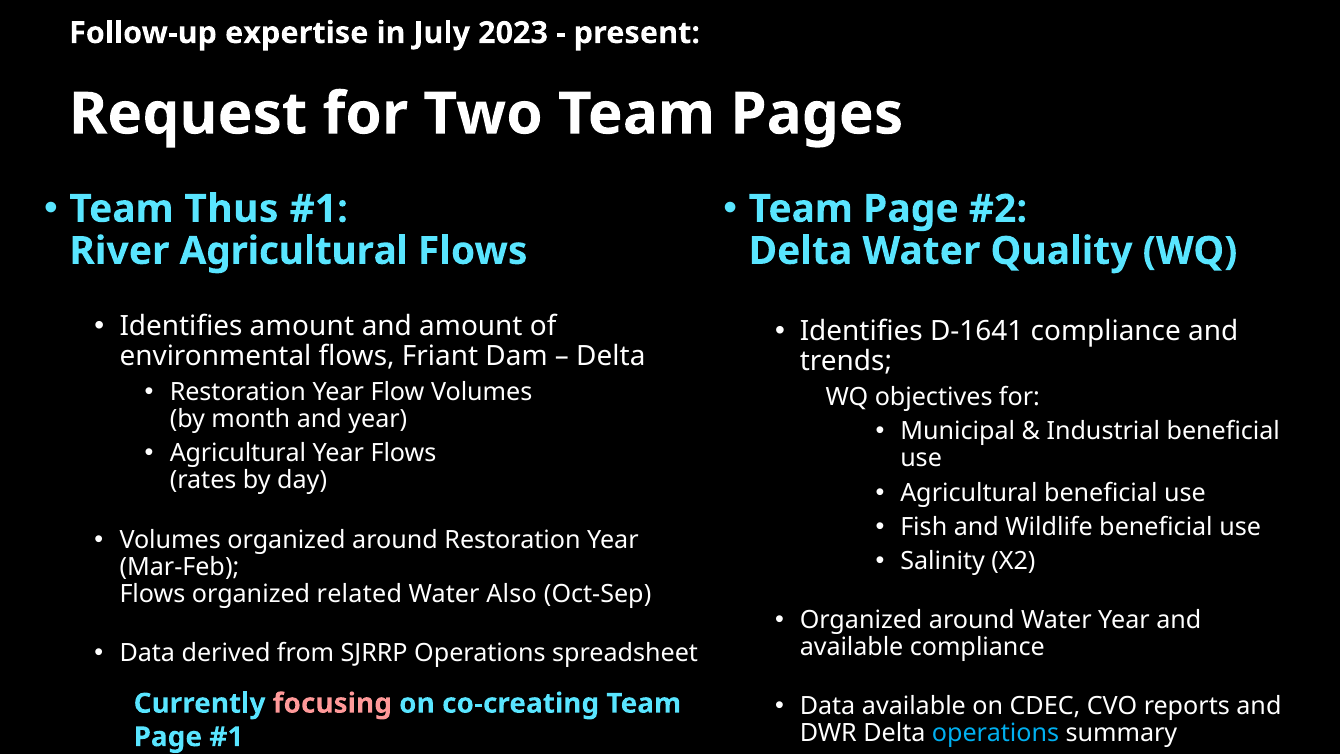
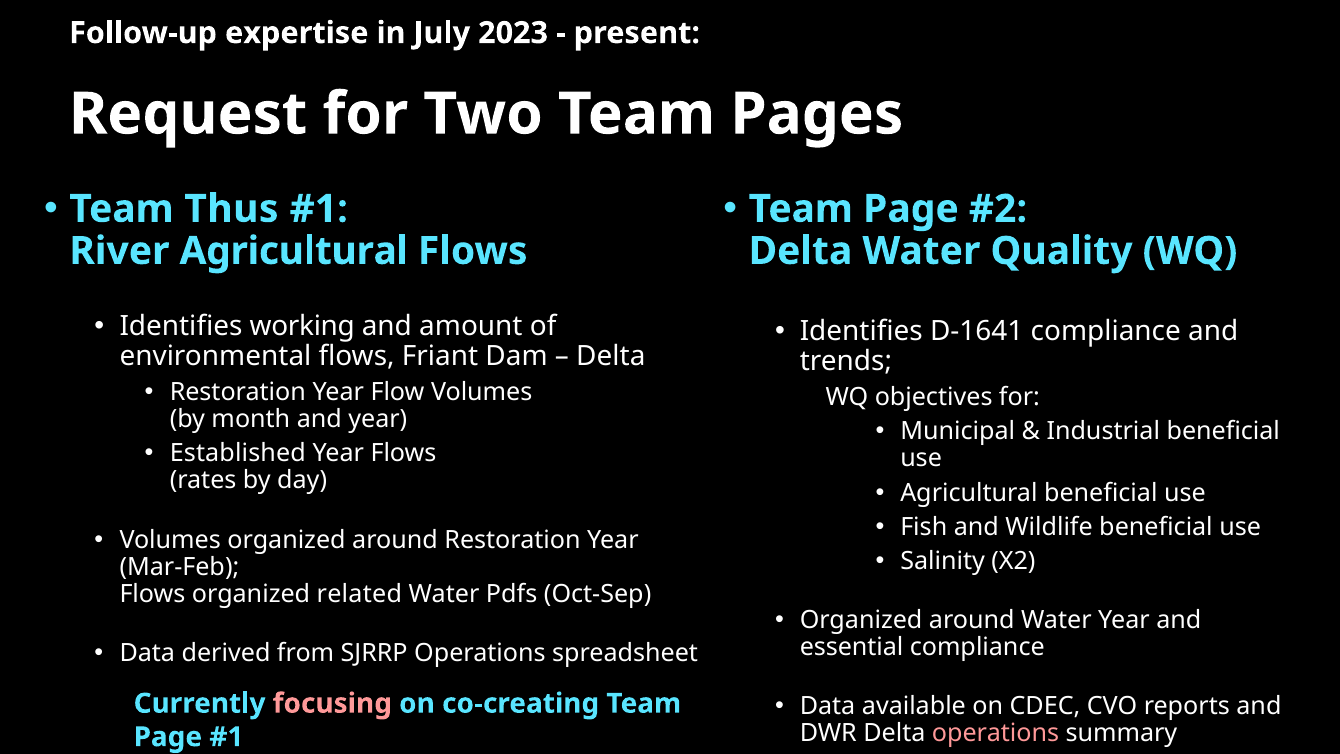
Identifies amount: amount -> working (302, 326)
Agricultural: Agricultural -> Established (238, 453)
Also: Also -> Pdfs (512, 594)
available: available -> essential (852, 647)
operations colour: light blue -> pink (996, 733)
